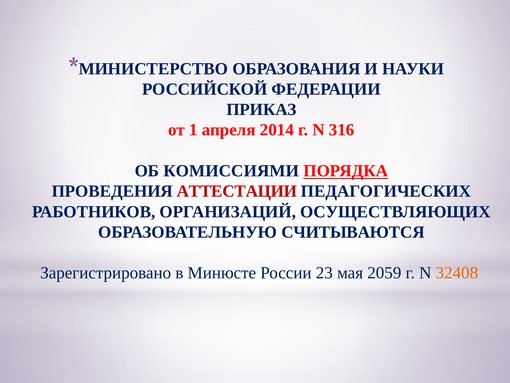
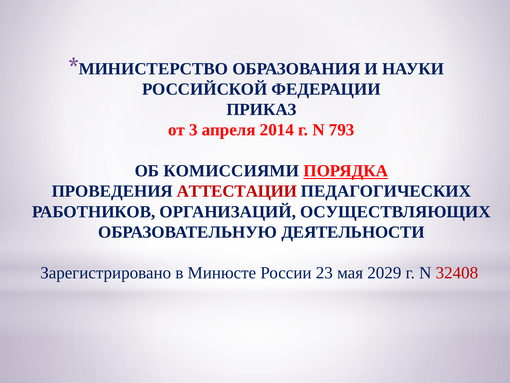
1: 1 -> 3 (193, 130)
316: 316 -> 793 (342, 130)
СЧИТЫВАЮТСЯ: СЧИТЫВАЮТСЯ -> ДЕЯТЕЛЬНОСТИ (353, 232)
2059: 2059 -> 2029 (384, 273)
32408 colour: orange -> red (457, 273)
